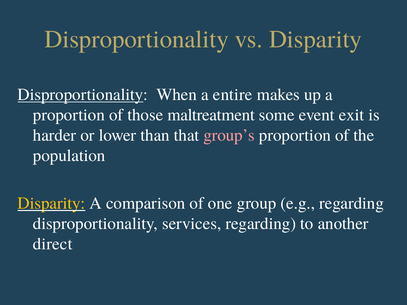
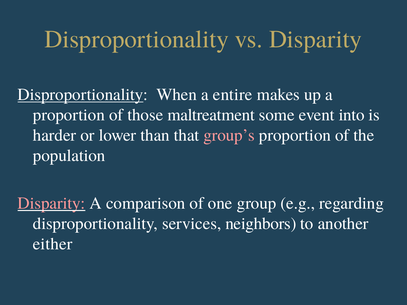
exit: exit -> into (352, 115)
Disparity colour: yellow -> pink (51, 203)
services regarding: regarding -> neighbors (261, 224)
direct: direct -> either (53, 244)
